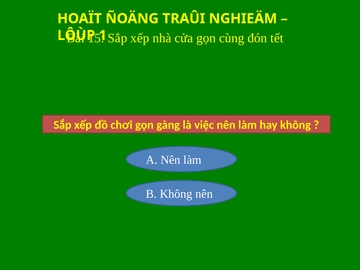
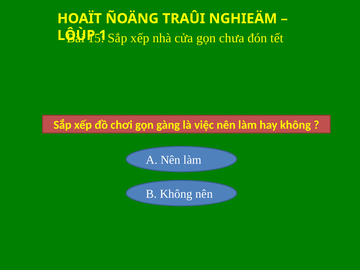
cùng: cùng -> chưa (232, 38)
